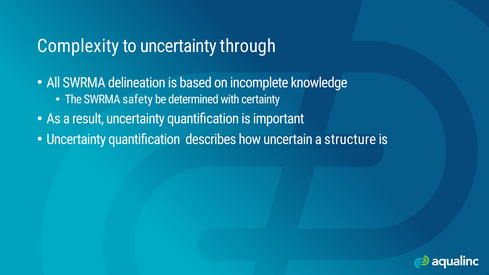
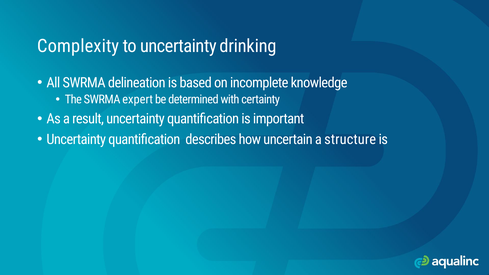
through: through -> drinking (248, 46)
safety: safety -> expert (138, 100)
